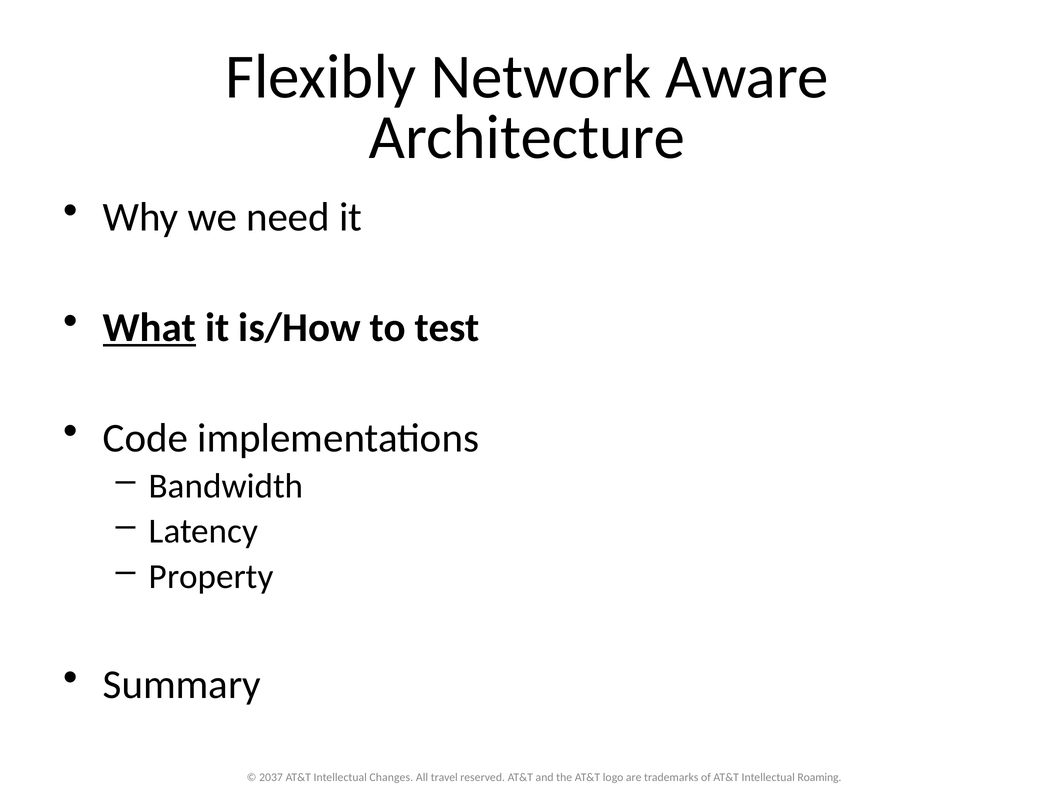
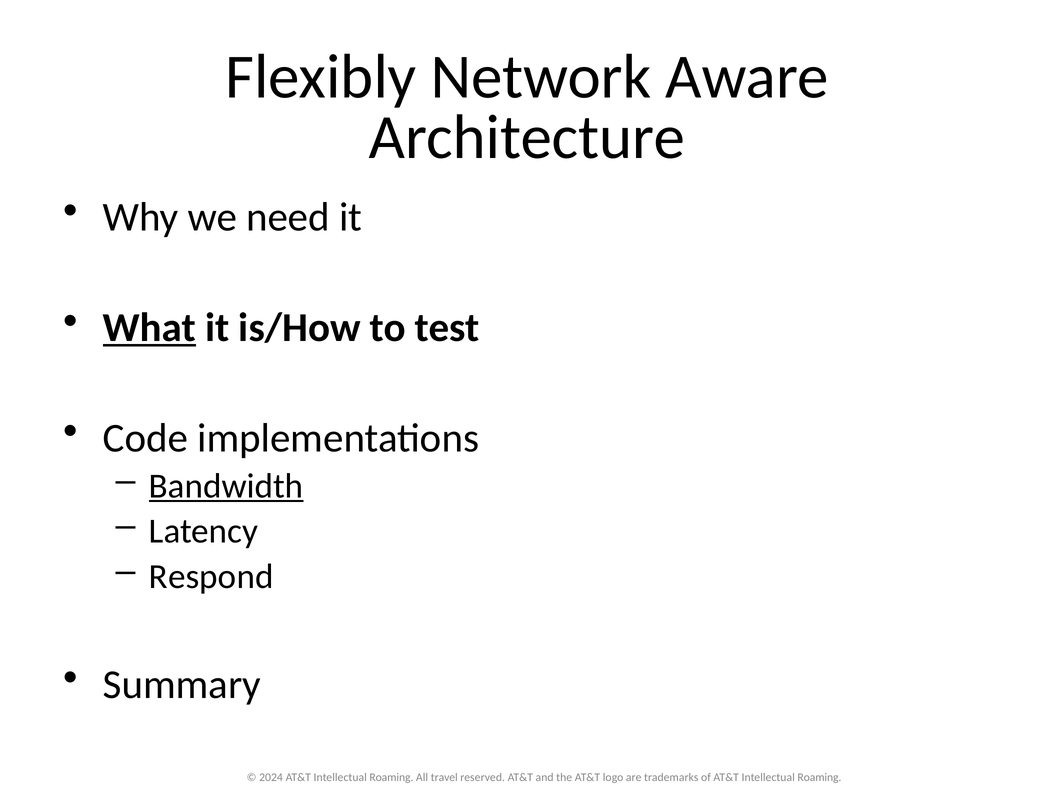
Bandwidth underline: none -> present (226, 486)
Property: Property -> Respond (211, 576)
2037: 2037 -> 2024 (271, 777)
Changes: Changes -> Roaming (391, 777)
